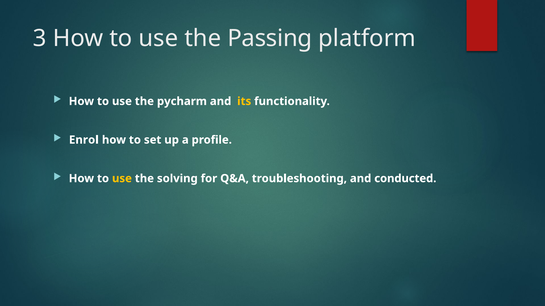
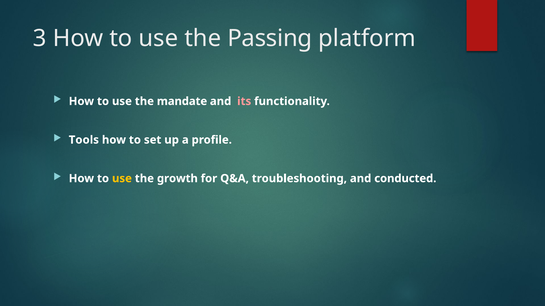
pycharm: pycharm -> mandate (182, 101)
its colour: yellow -> pink (244, 101)
Enrol: Enrol -> Tools (84, 140)
solving: solving -> growth (177, 179)
